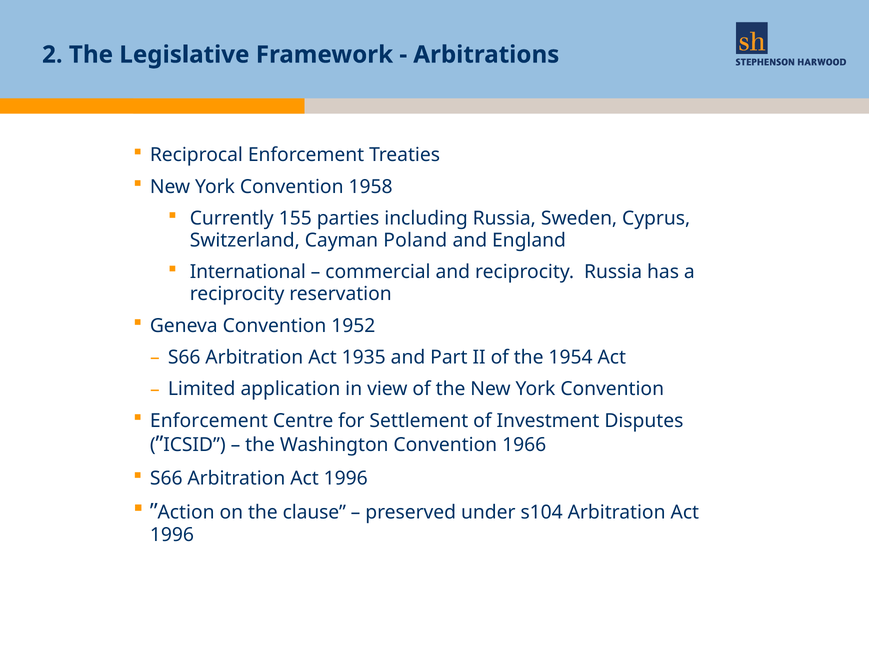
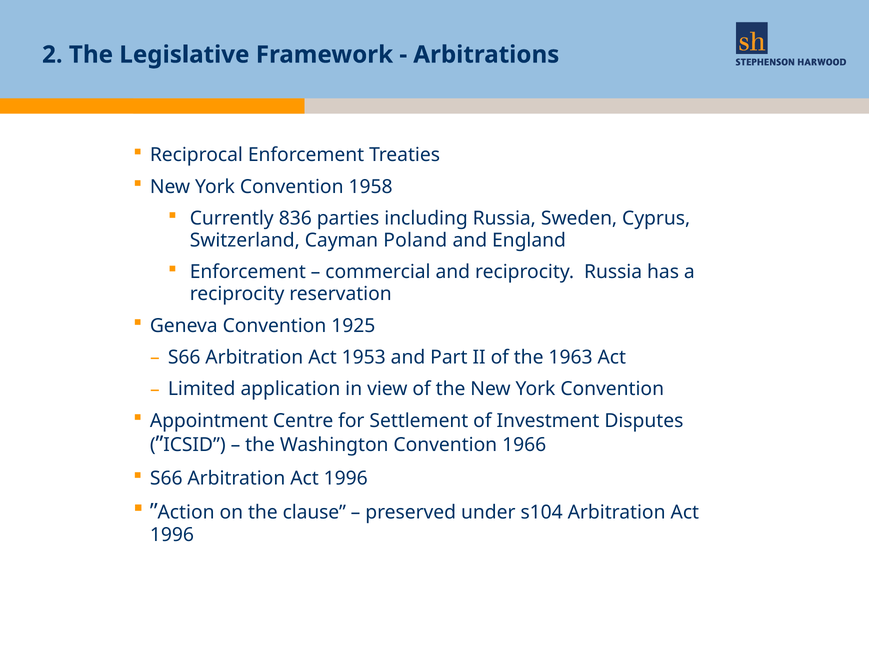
155: 155 -> 836 (295, 218)
International: International -> Enforcement (248, 272)
1952: 1952 -> 1925 (353, 326)
1935: 1935 -> 1953 (364, 357)
1954: 1954 -> 1963 (571, 357)
Enforcement: Enforcement -> Appointment (209, 421)
